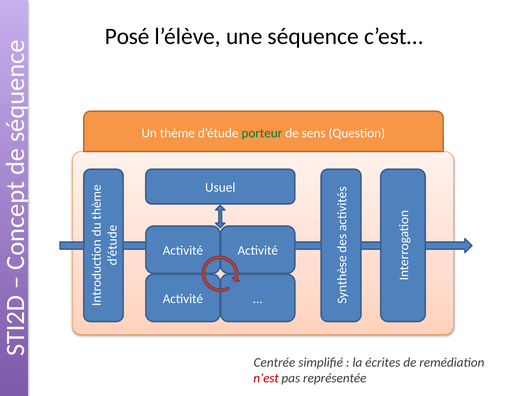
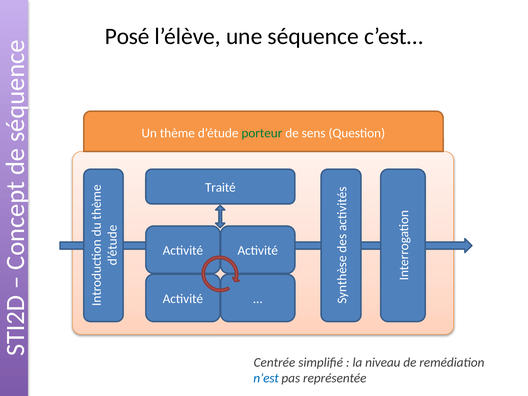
Usuel: Usuel -> Traité (220, 187)
écrites: écrites -> niveau (383, 362)
n’est colour: red -> blue (266, 378)
